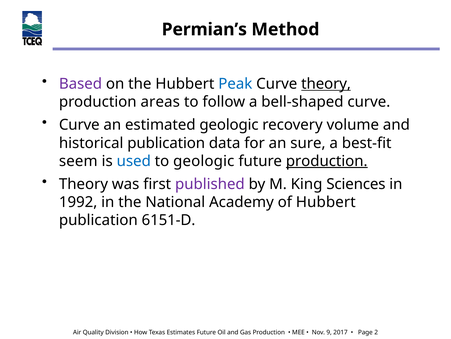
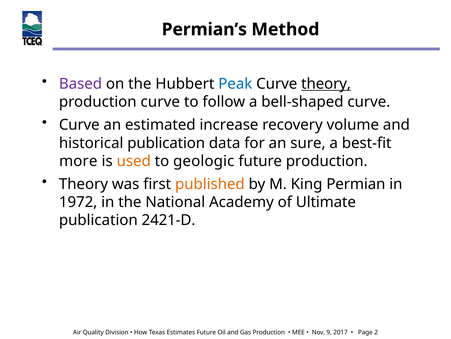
production areas: areas -> curve (160, 102)
estimated geologic: geologic -> increase (229, 125)
seem: seem -> more (78, 161)
used colour: blue -> orange (134, 161)
production underline: present -> none (327, 161)
published colour: purple -> orange (210, 184)
Sciences: Sciences -> Permian (356, 184)
1992: 1992 -> 1972 (78, 202)
of Hubbert: Hubbert -> Ultimate (326, 202)
6151-D: 6151-D -> 2421-D (169, 220)
